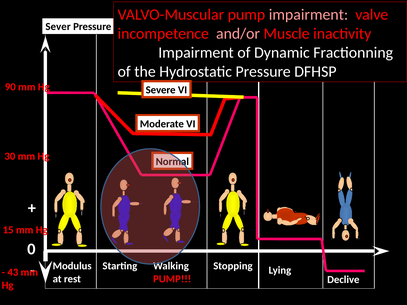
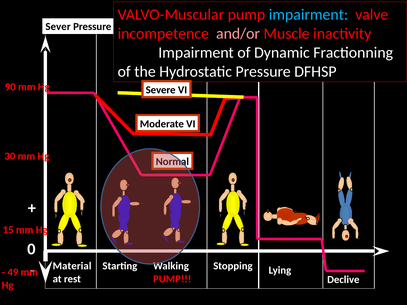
impairment colour: pink -> light blue (308, 15)
Modulus: Modulus -> Material (72, 266)
43: 43 -> 49 (13, 273)
